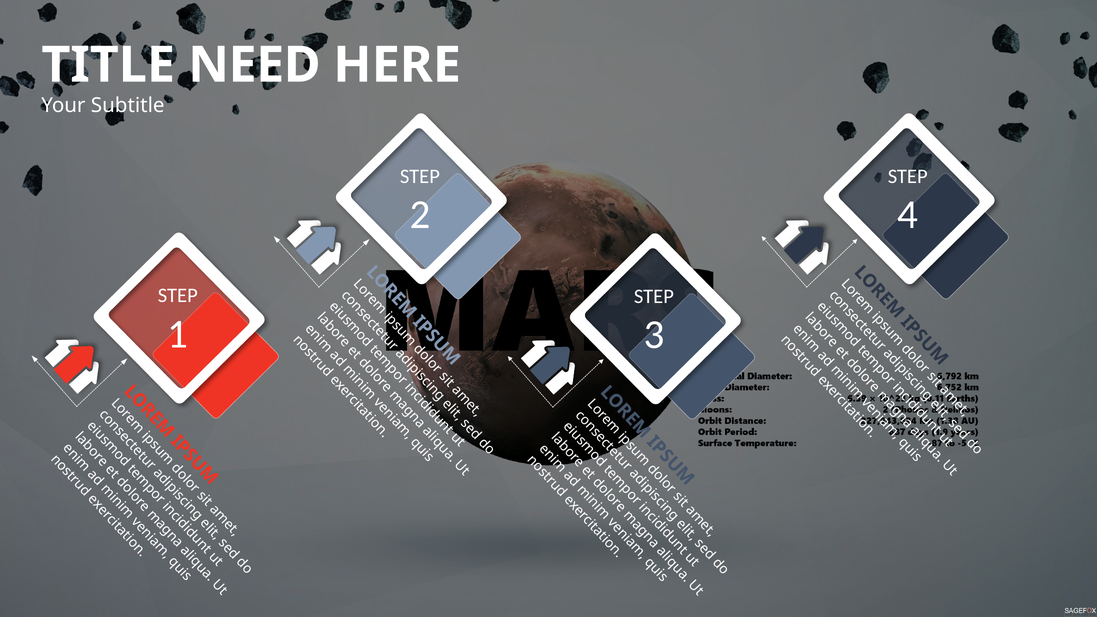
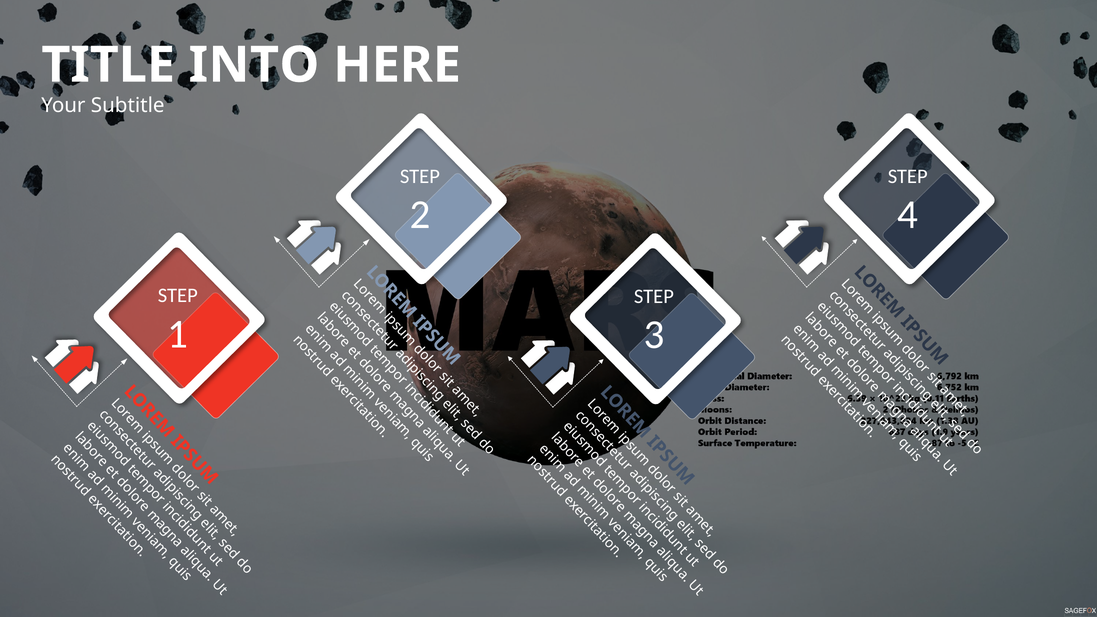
NEED: NEED -> INTO (254, 65)
